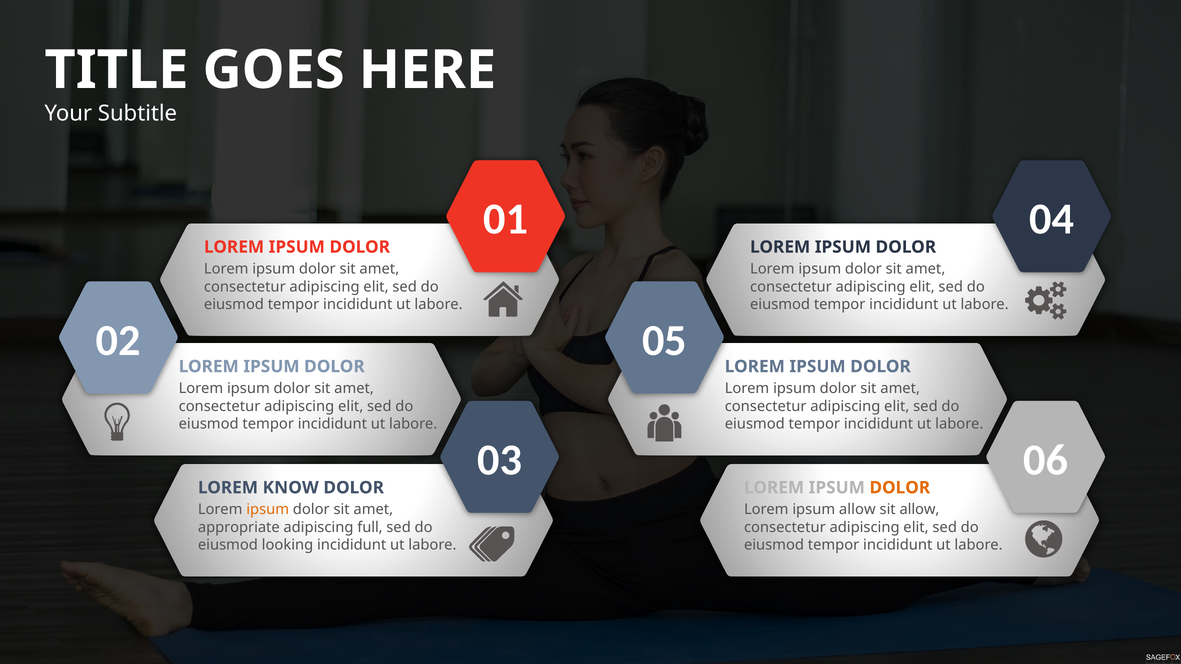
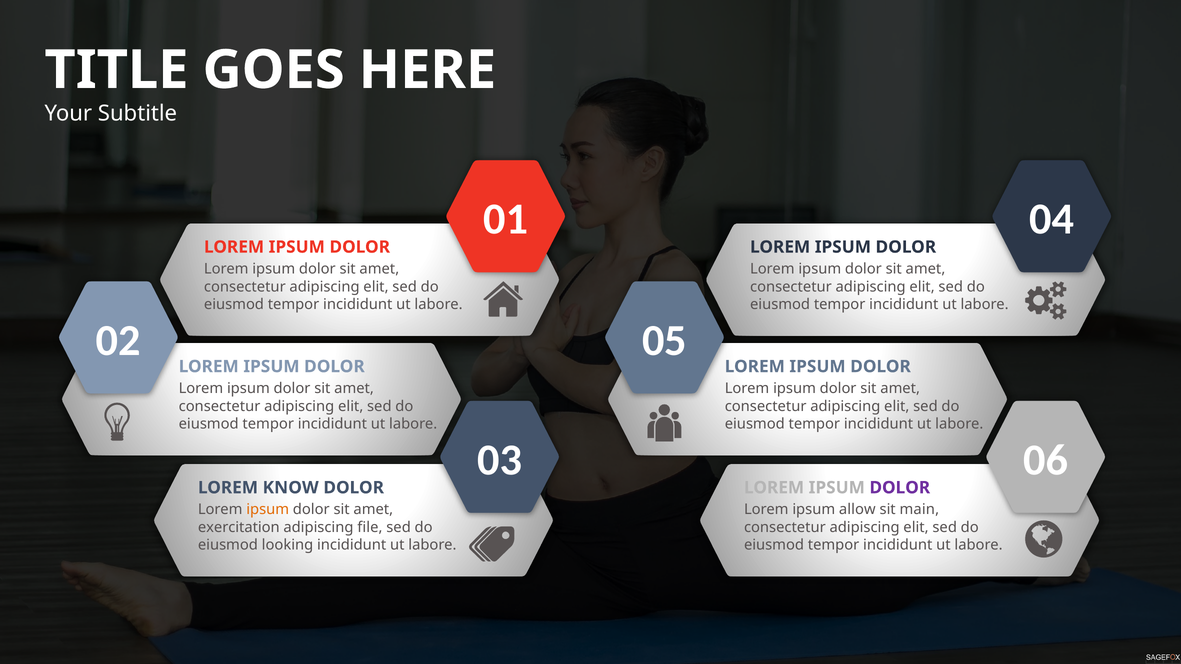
DOLOR colour: orange -> purple (900, 488)
sit allow: allow -> main (919, 510)
appropriate: appropriate -> exercitation (239, 528)
full: full -> file (370, 528)
